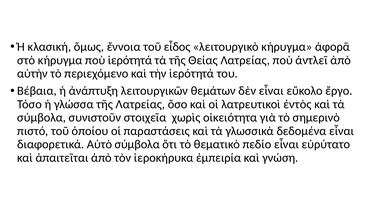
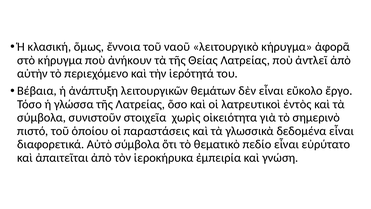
εἶδος: εἶδος -> ναοῦ (177, 47)
ποὺ ἱερότητά: ἱερότητά -> ἀνήκουν (130, 60)
